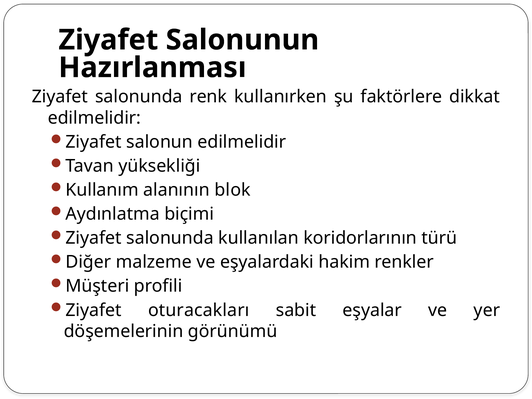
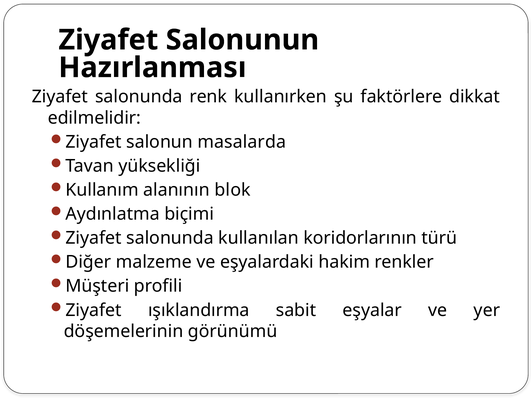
salonun edilmelidir: edilmelidir -> masalarda (242, 142)
oturacakları: oturacakları -> ışıklandırma (199, 310)
